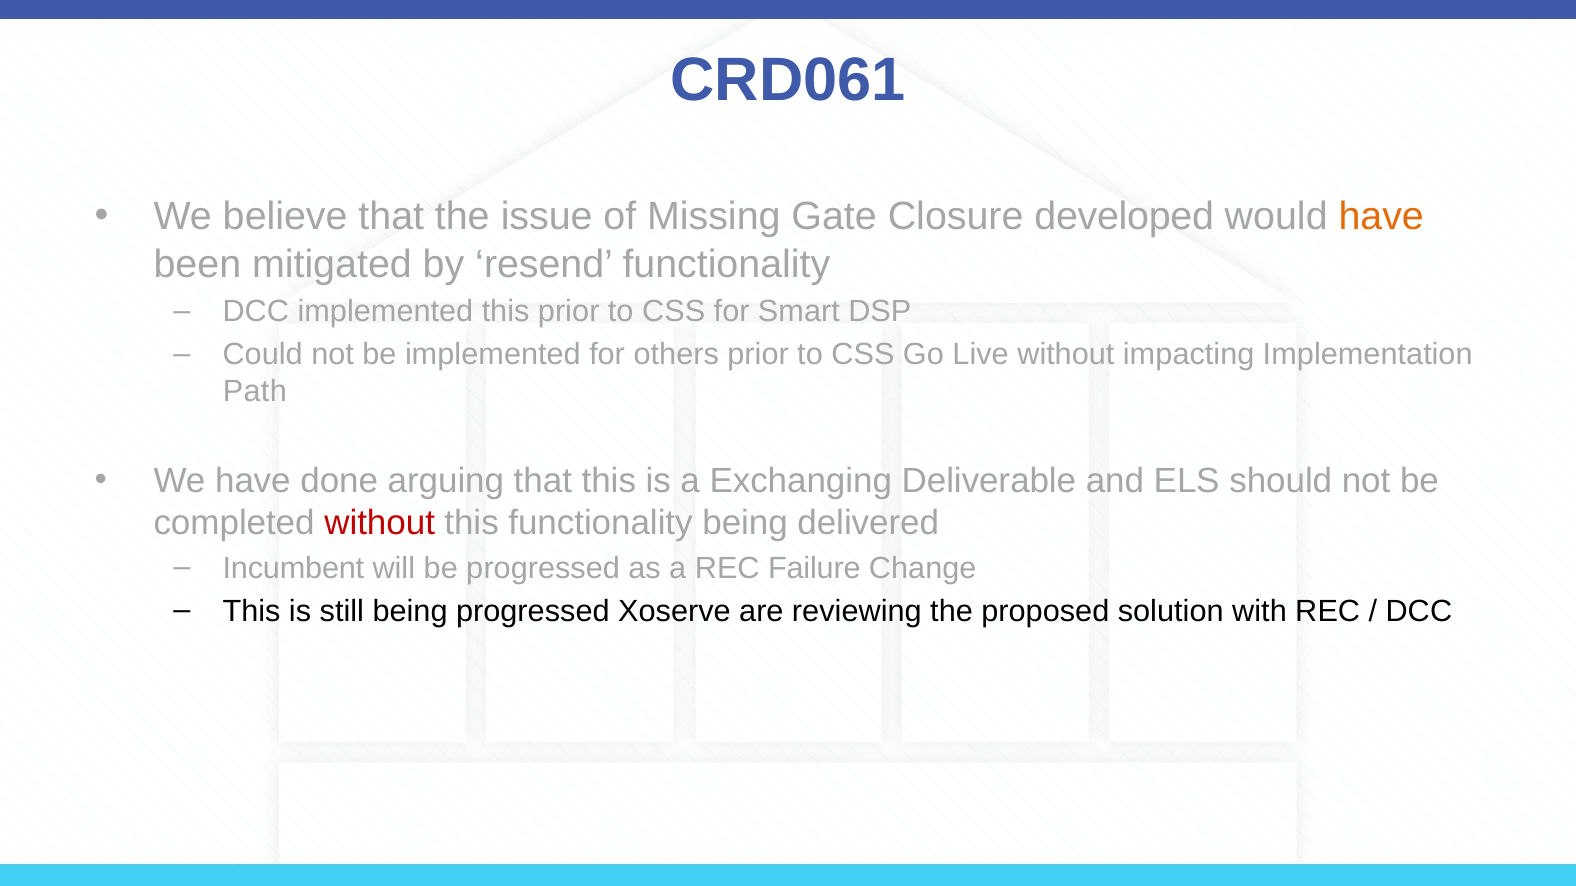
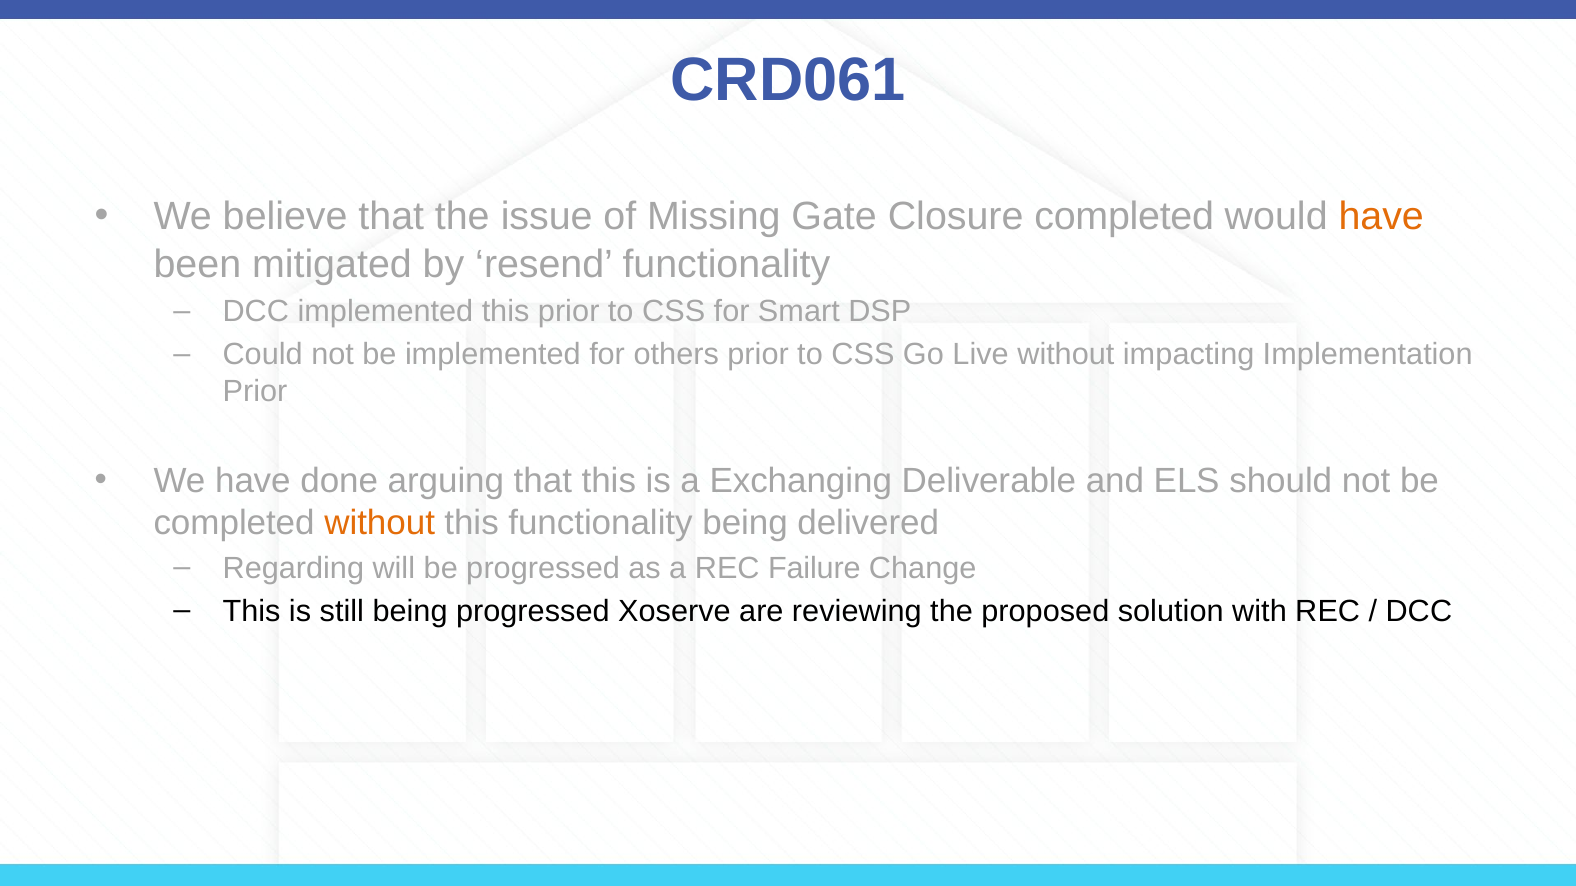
Closure developed: developed -> completed (1124, 217)
Path: Path -> Prior (255, 392)
without colour: red -> orange (380, 523)
Incumbent: Incumbent -> Regarding (293, 569)
